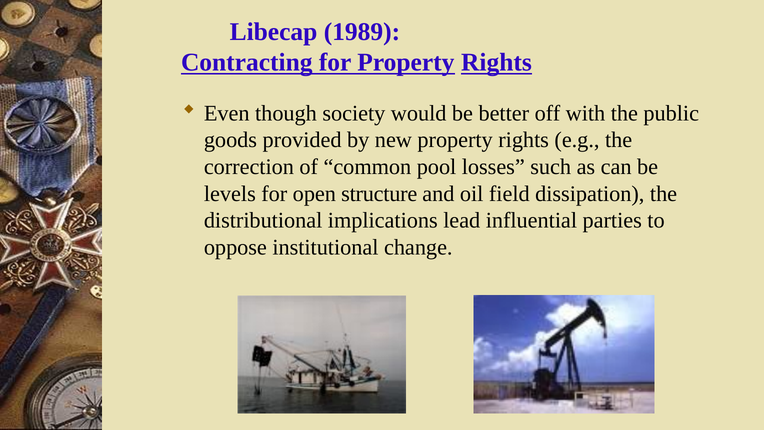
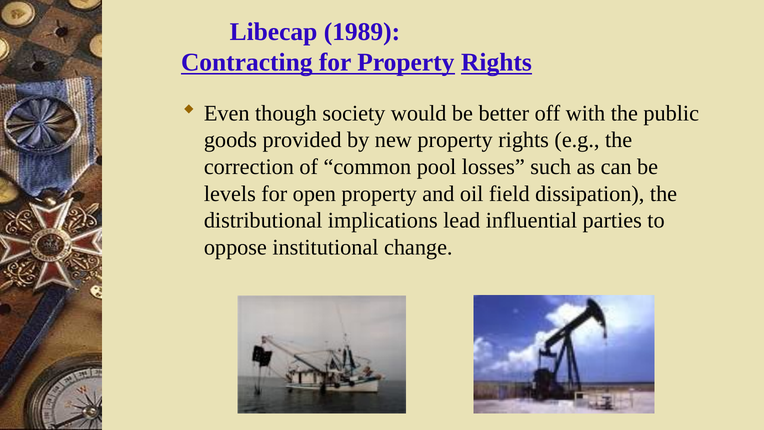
open structure: structure -> property (379, 194)
